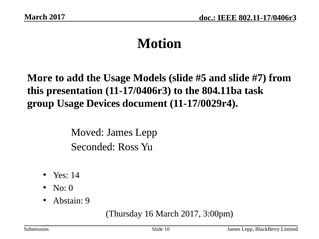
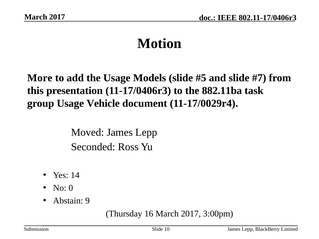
804.11ba: 804.11ba -> 882.11ba (222, 91)
Devices: Devices -> Vehicle (103, 103)
